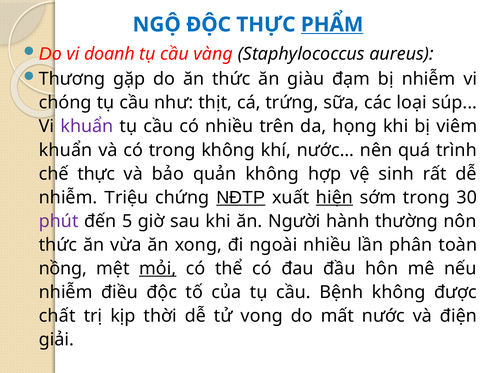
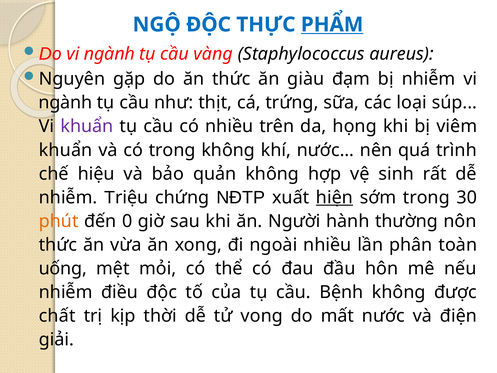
doanh: doanh -> ngành (109, 54)
Thương: Thương -> Nguyên (72, 79)
chóng: chóng -> ngành (65, 103)
chế thực: thực -> hiệu (96, 174)
NĐTP underline: present -> none (241, 197)
phút colour: purple -> orange (59, 221)
5: 5 -> 0 (127, 221)
nồng: nồng -> uống (63, 268)
mỏi underline: present -> none (158, 268)
